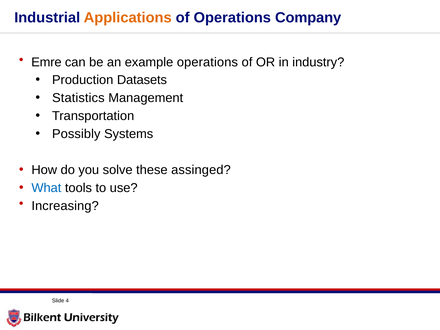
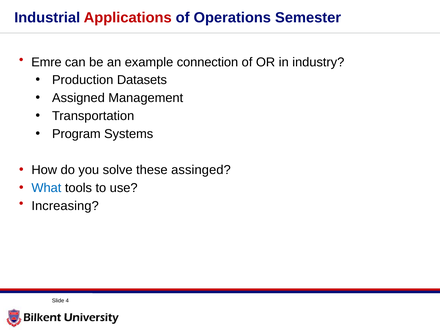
Applications colour: orange -> red (128, 18)
Company: Company -> Semester (308, 18)
example operations: operations -> connection (208, 62)
Statistics: Statistics -> Assigned (78, 98)
Possibly: Possibly -> Program (76, 134)
